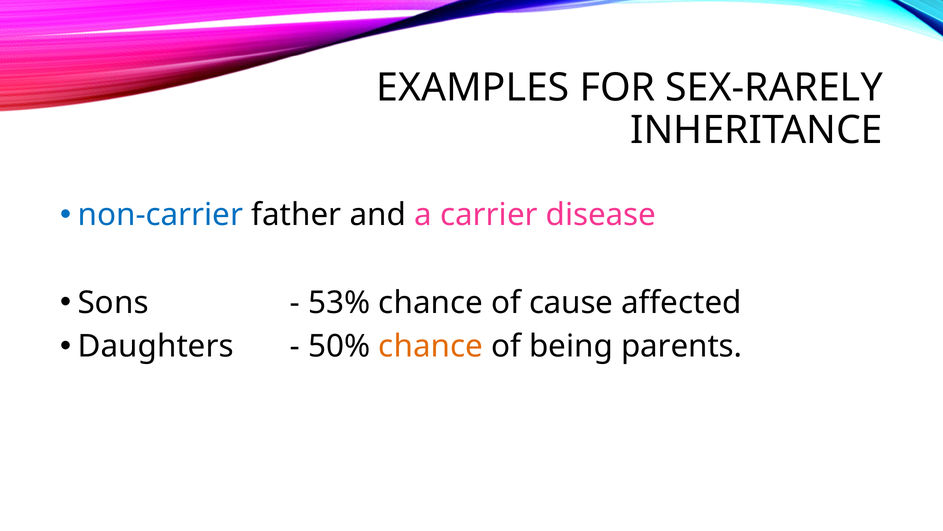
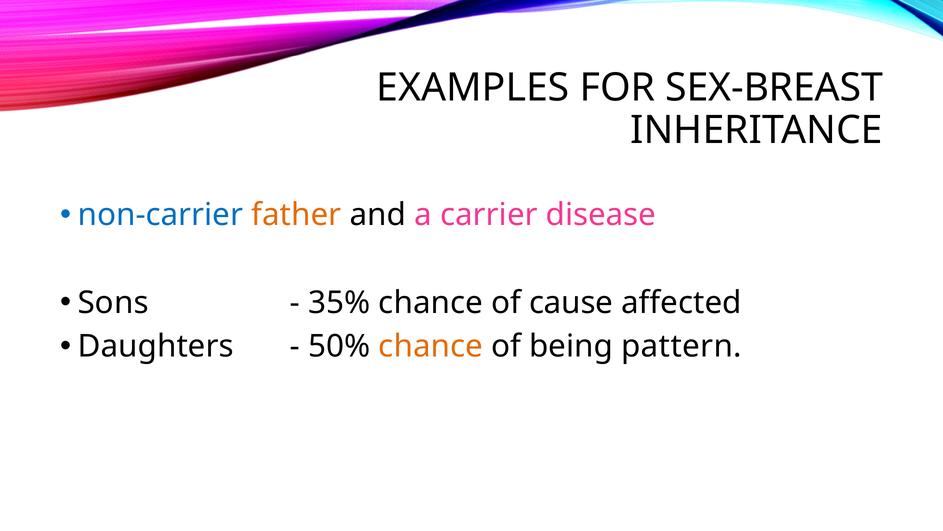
SEX-RARELY: SEX-RARELY -> SEX-BREAST (774, 88)
father colour: black -> orange (296, 215)
53%: 53% -> 35% (339, 302)
parents: parents -> pattern (682, 346)
